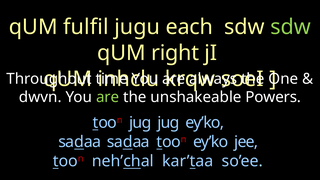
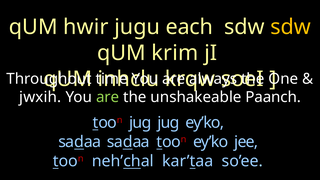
fulfil: fulfil -> hwir (86, 27)
sdw colour: light green -> yellow (291, 27)
right: right -> krim (175, 53)
dwvn: dwvn -> jwxih (40, 97)
Powers: Powers -> Paanch (273, 97)
